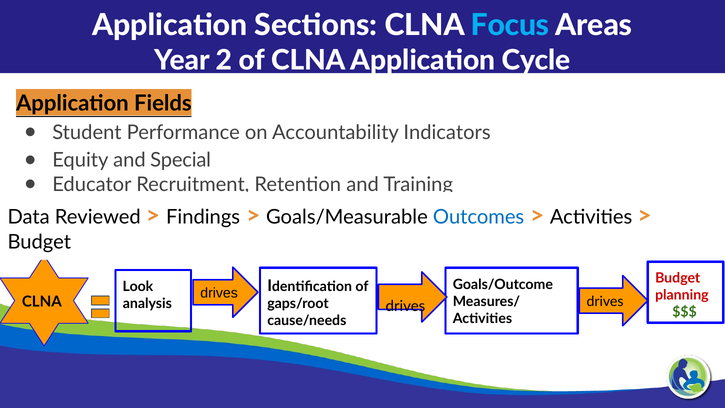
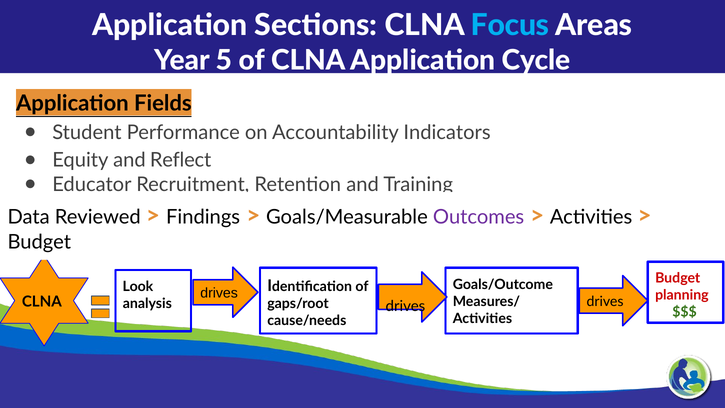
2: 2 -> 5 (224, 60)
Special: Special -> Reflect (181, 160)
Outcomes colour: blue -> purple (479, 217)
